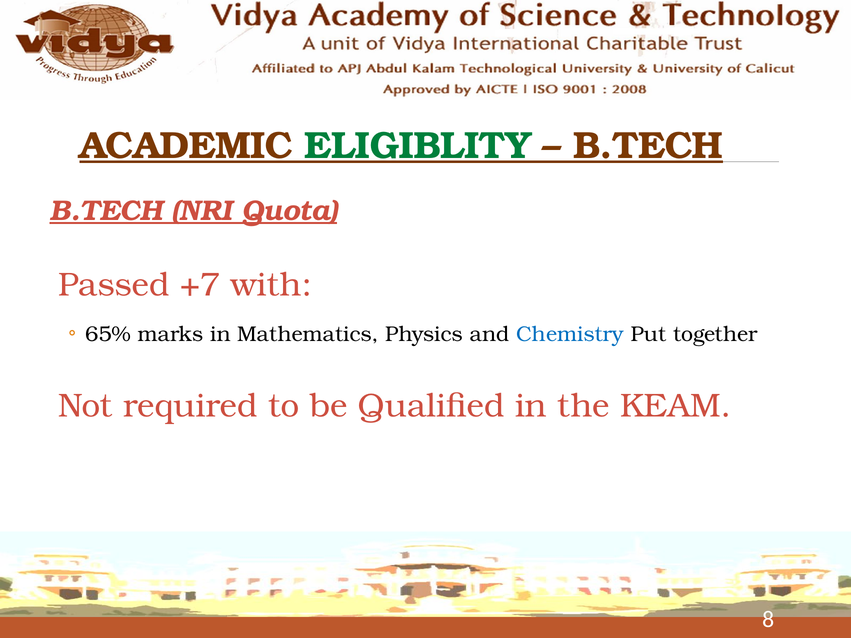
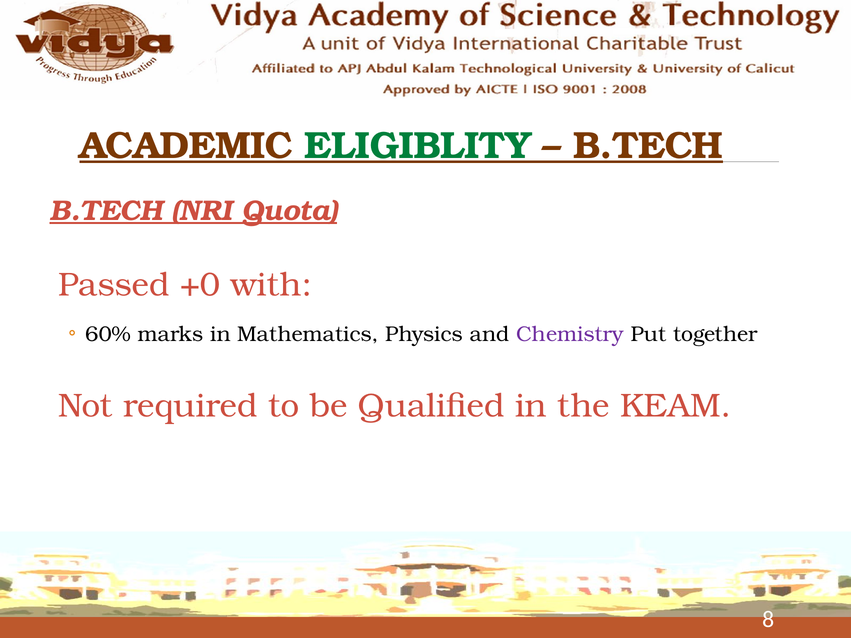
+7: +7 -> +0 (200, 285)
65%: 65% -> 60% (108, 334)
Chemistry colour: blue -> purple (570, 334)
